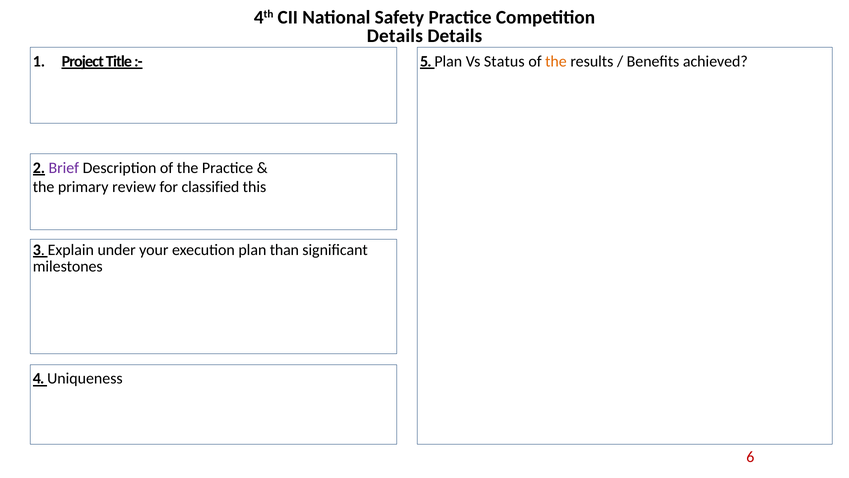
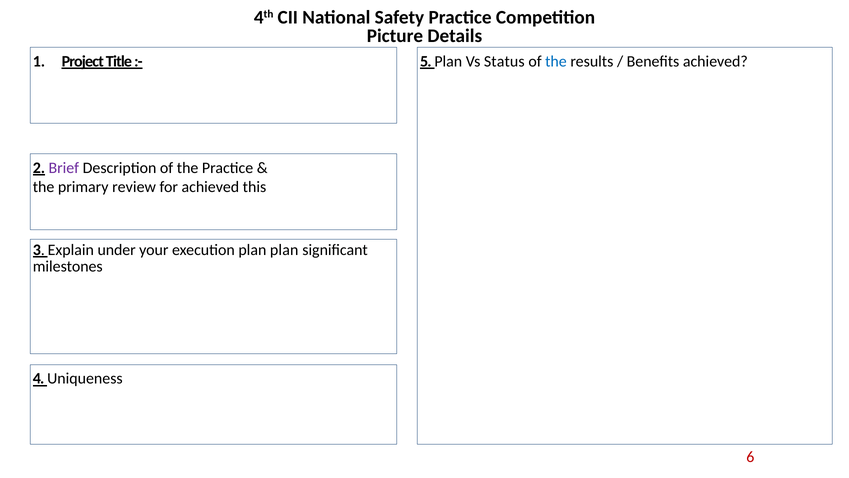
Details: Details -> Picture (395, 36)
the colour: orange -> blue (556, 61)
for classified: classified -> achieved (210, 187)
plan than: than -> plan (284, 250)
